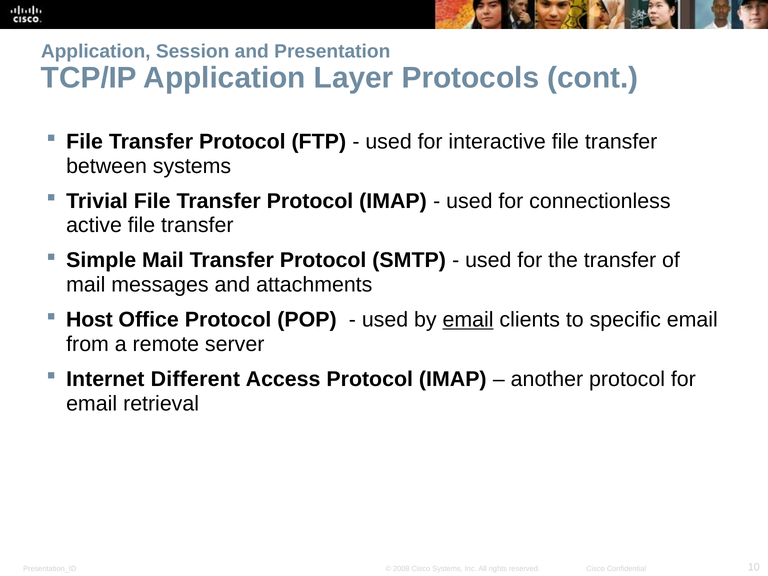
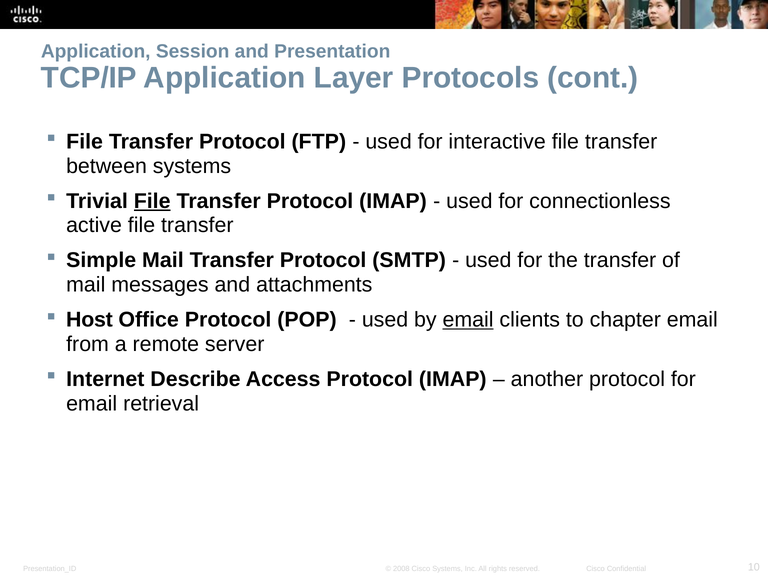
File underline: none -> present (152, 201)
specific: specific -> chapter (625, 320)
Different: Different -> Describe (195, 379)
